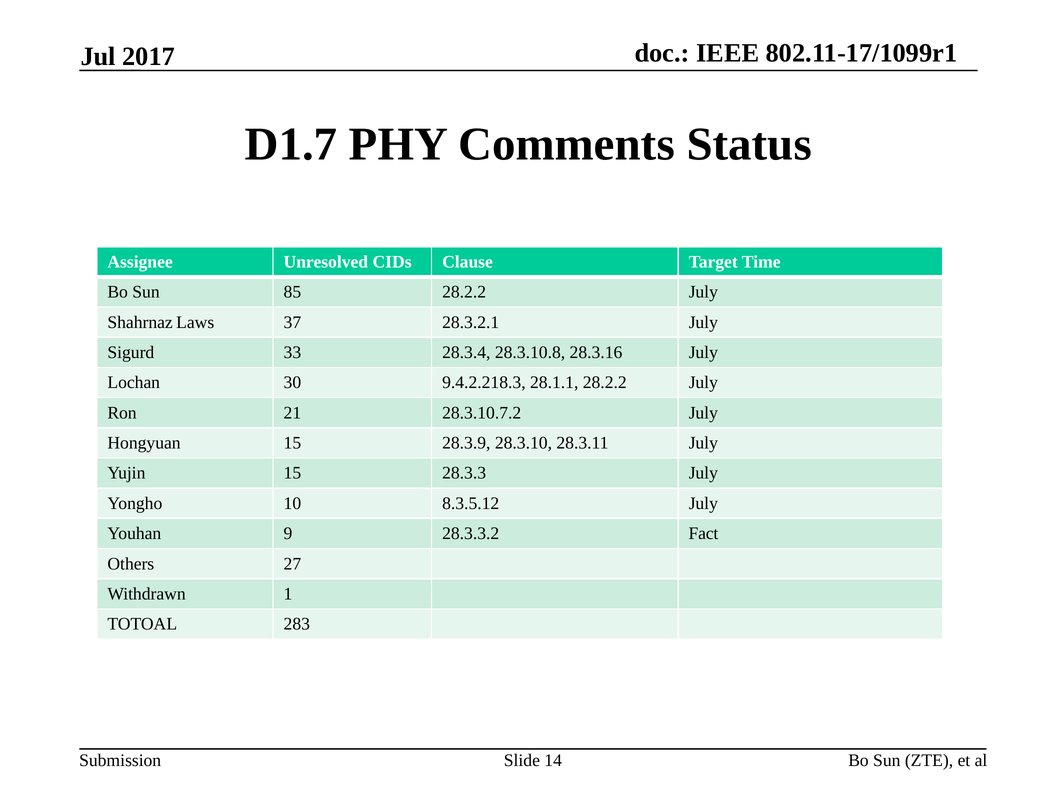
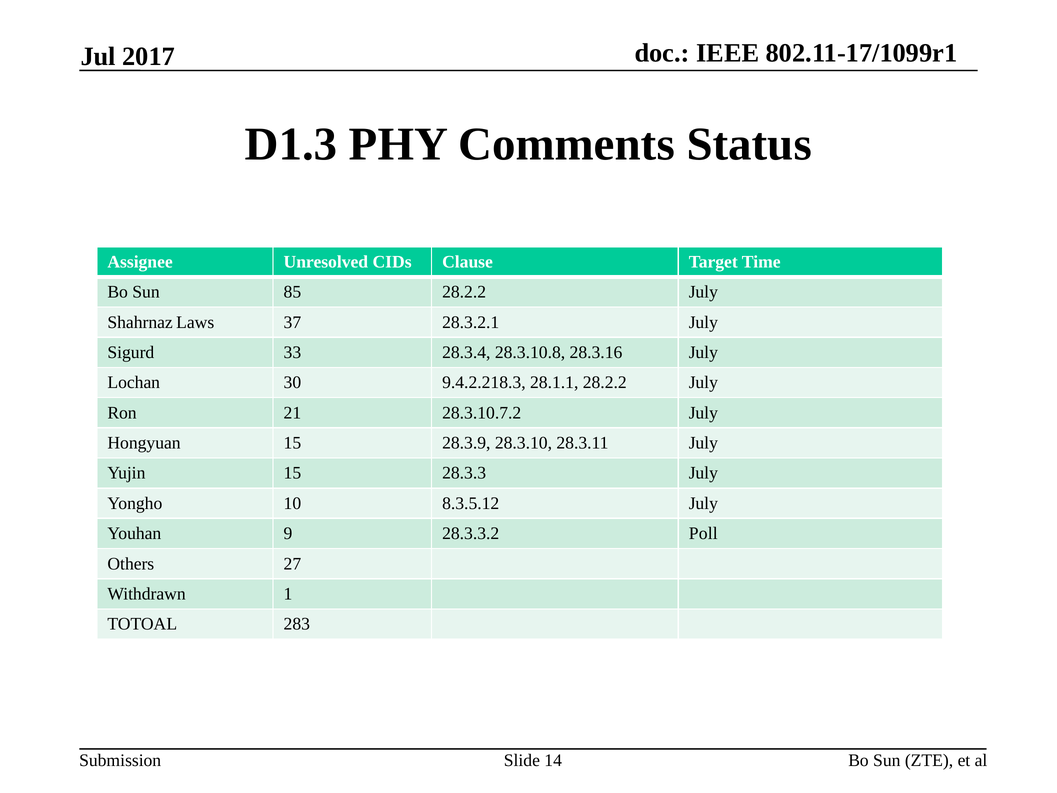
D1.7: D1.7 -> D1.3 (291, 144)
Fact: Fact -> Poll (703, 533)
